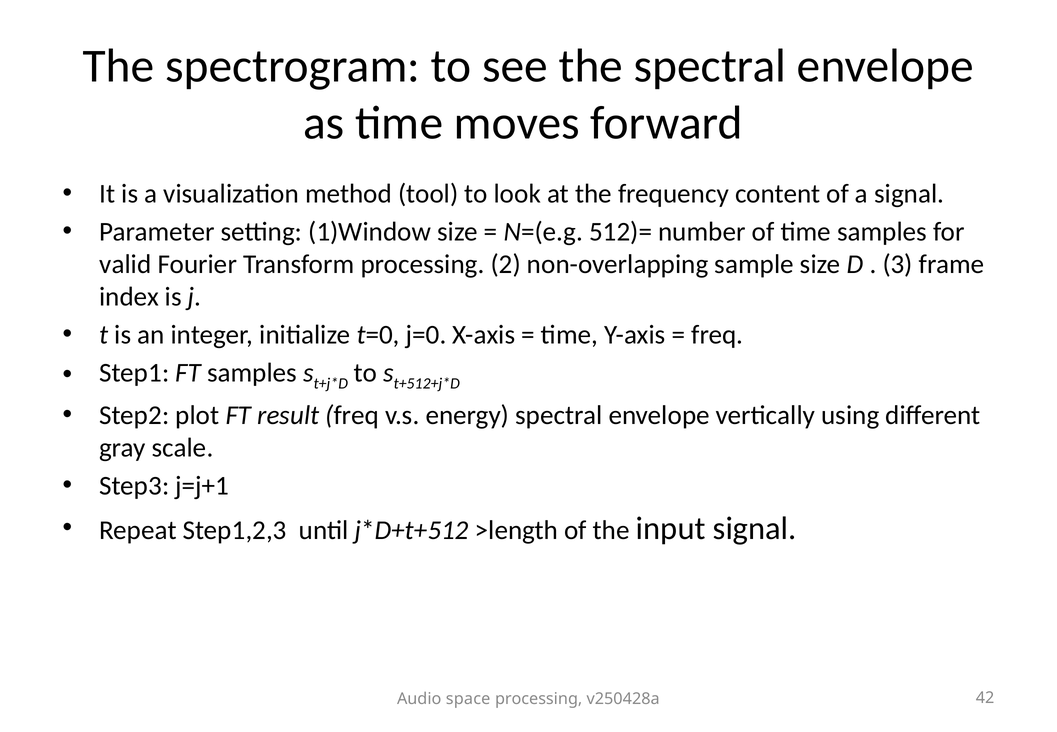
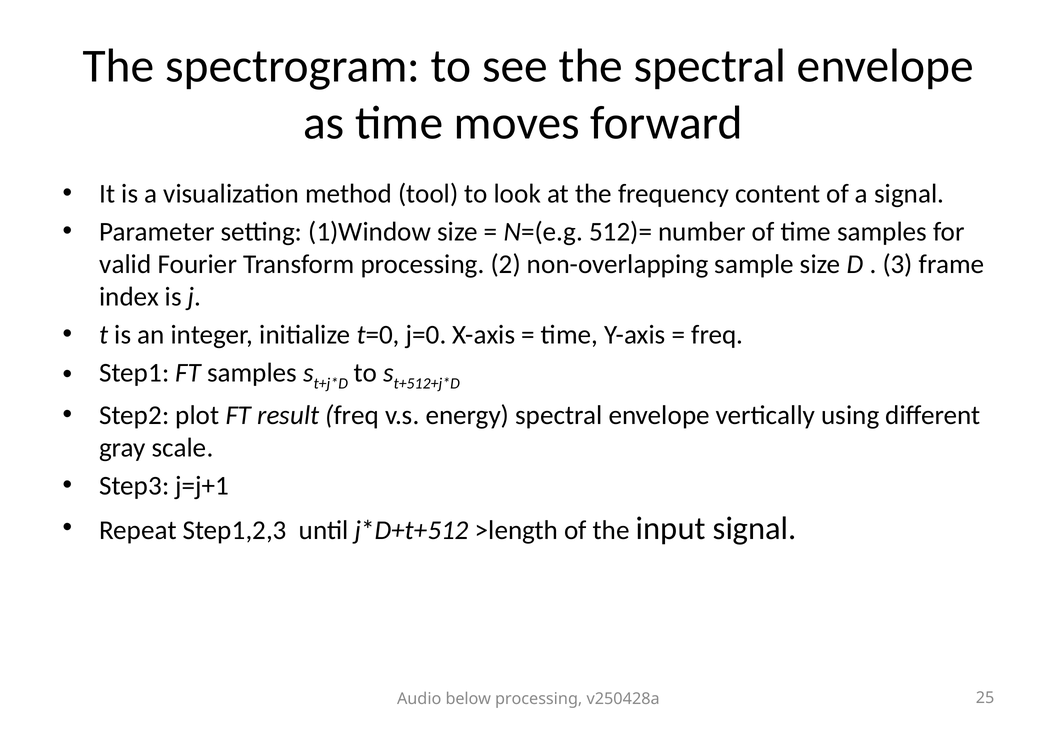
space: space -> below (468, 699)
42: 42 -> 25 (985, 698)
